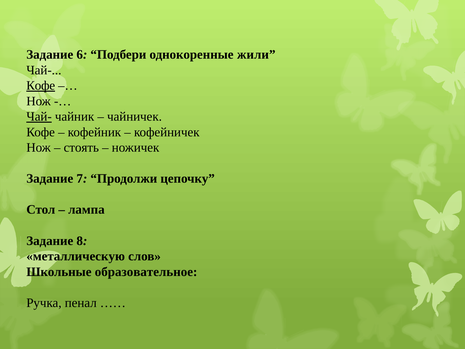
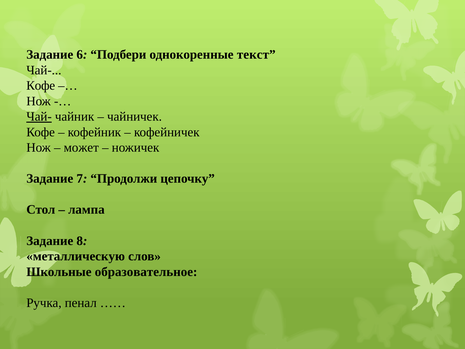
жили: жили -> текст (256, 55)
Кофе underline: present -> none (41, 86)
стоять: стоять -> может (81, 148)
